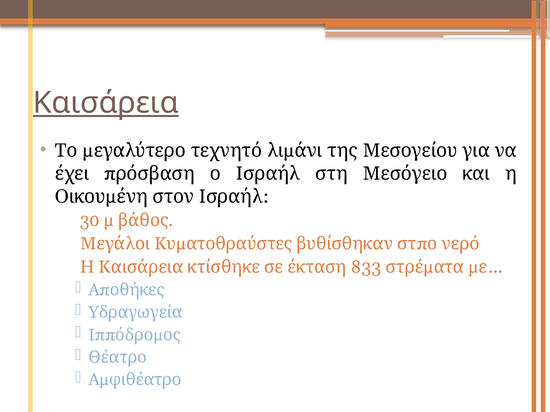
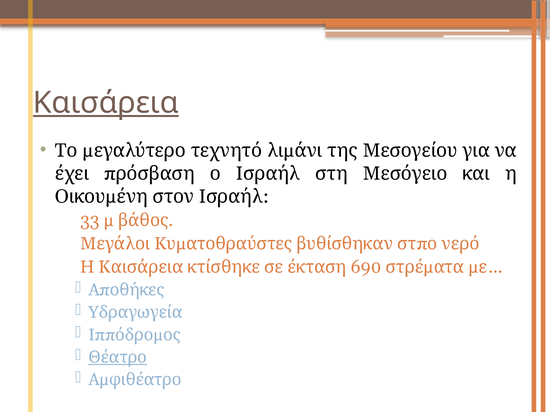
30: 30 -> 33 (90, 221)
833: 833 -> 690 (366, 268)
Θέατρο underline: none -> present (118, 358)
